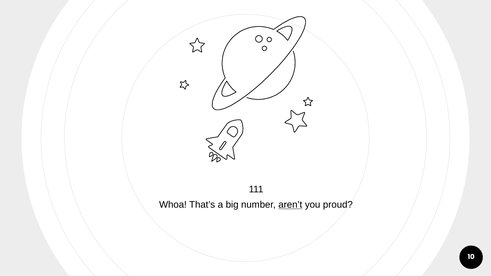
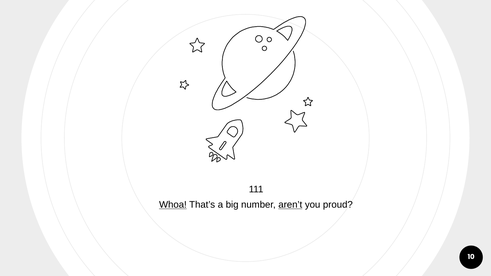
Whoa underline: none -> present (173, 205)
